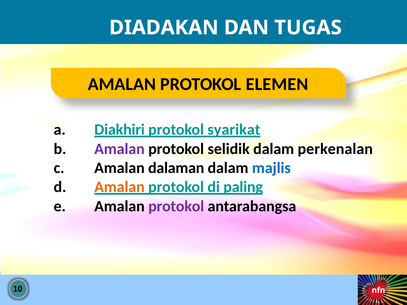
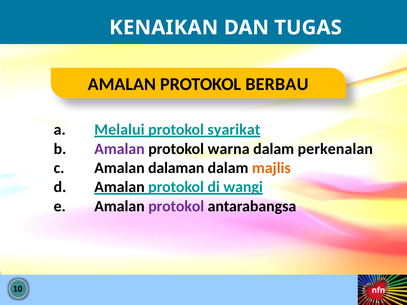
DIADAKAN: DIADAKAN -> KENAIKAN (164, 28)
ELEMEN: ELEMEN -> BERBAU (277, 84)
Diakhiri: Diakhiri -> Melalui (119, 130)
selidik: selidik -> warna (229, 149)
majlis colour: blue -> orange (271, 168)
Amalan colour: orange -> black (119, 187)
paling: paling -> wangi (243, 187)
